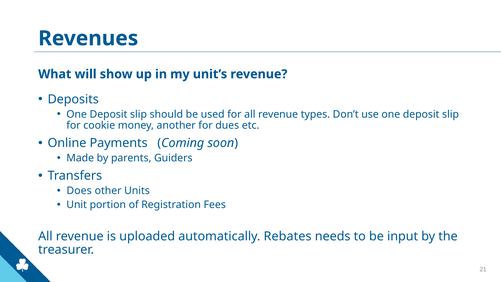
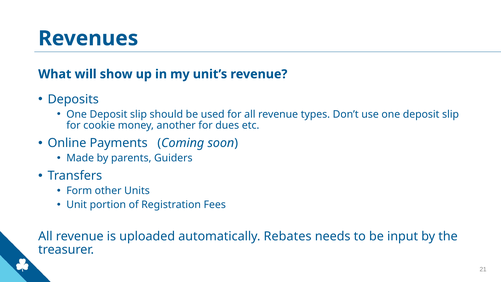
Does: Does -> Form (79, 191)
